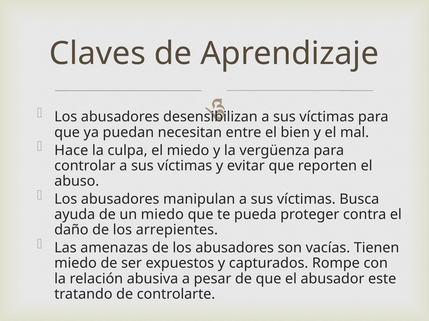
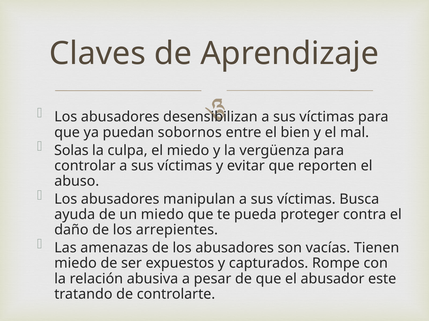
necesitan: necesitan -> sobornos (190, 133)
Hace: Hace -> Solas (71, 151)
